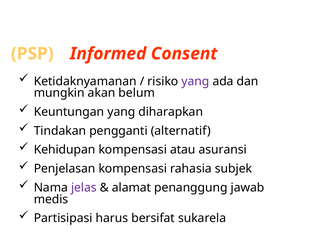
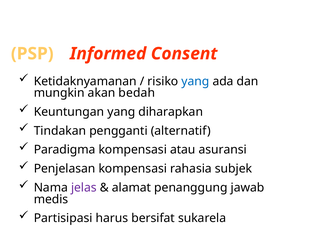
yang colour: purple -> blue (195, 81)
belum: belum -> bedah (137, 93)
Kehidupan: Kehidupan -> Paradigma (65, 150)
